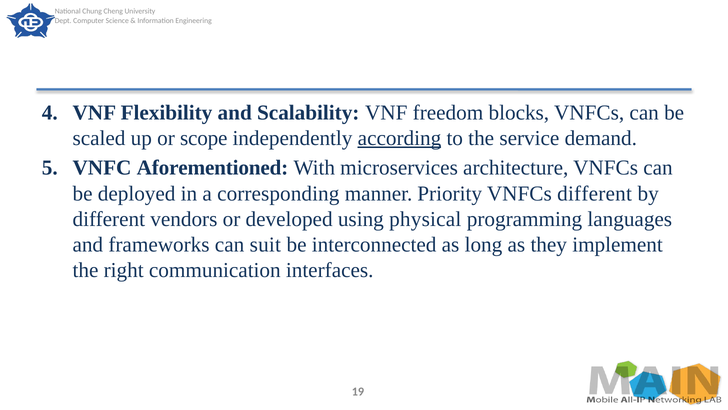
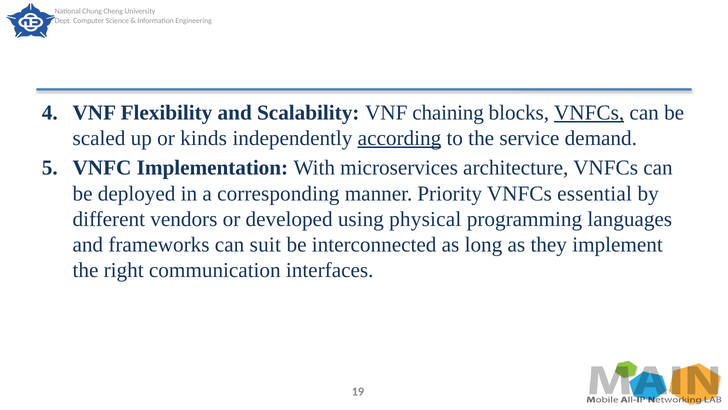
freedom: freedom -> chaining (448, 113)
VNFCs underline: none -> present (589, 113)
scope: scope -> kinds (204, 138)
Aforementioned: Aforementioned -> Implementation (212, 168)
VNFCs different: different -> essential (595, 193)
